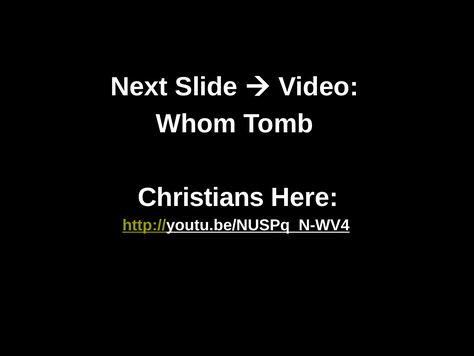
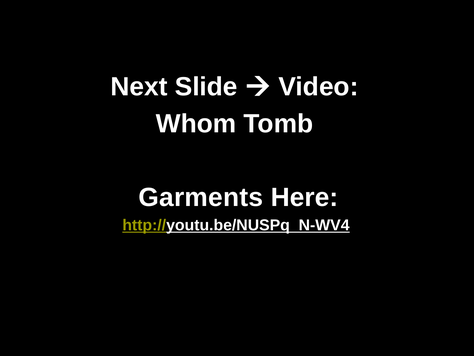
Christians: Christians -> Garments (201, 197)
